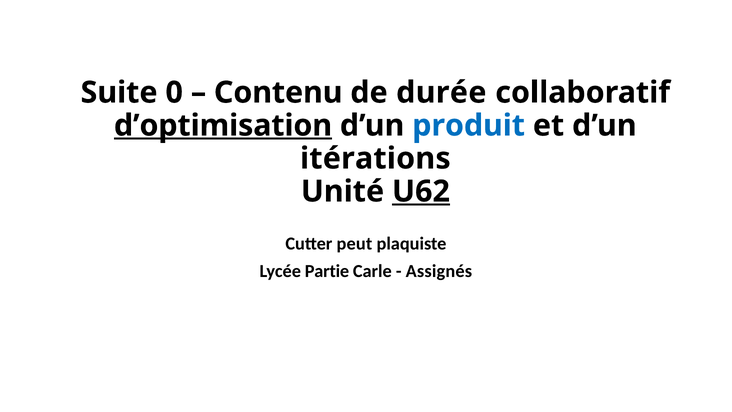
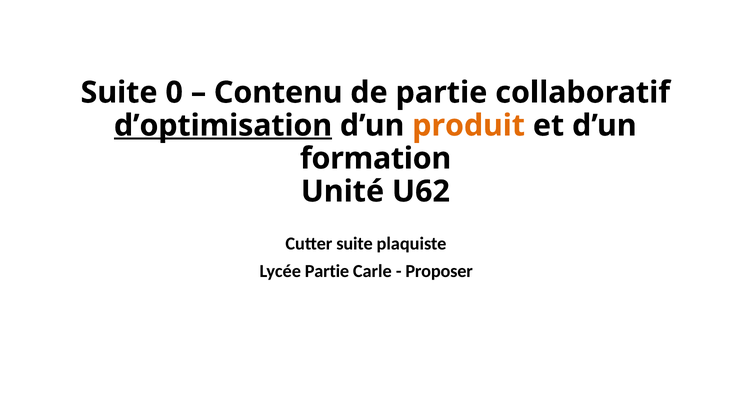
de durée: durée -> partie (441, 92)
produit colour: blue -> orange (469, 125)
itérations: itérations -> formation (376, 158)
U62 underline: present -> none (421, 191)
Cutter peut: peut -> suite (355, 244)
Assignés: Assignés -> Proposer (439, 271)
